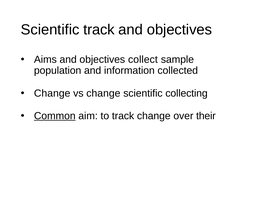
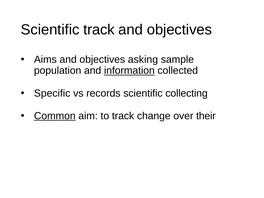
collect: collect -> asking (143, 60)
information underline: none -> present (129, 71)
Change: Change -> Specific (52, 93)
vs change: change -> records (103, 93)
